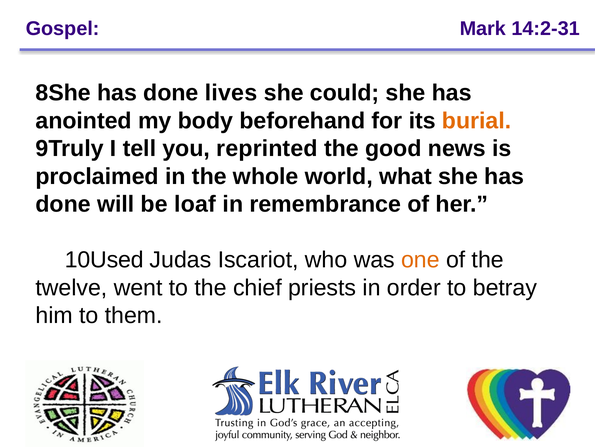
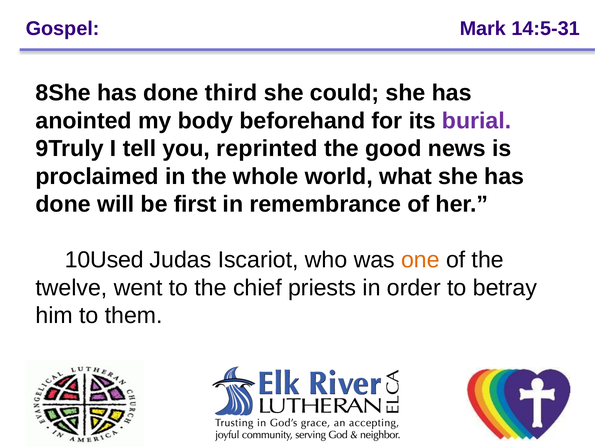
14:2-31: 14:2-31 -> 14:5-31 (546, 29)
lives: lives -> third (231, 93)
burial colour: orange -> purple (477, 121)
loaf: loaf -> first (195, 204)
